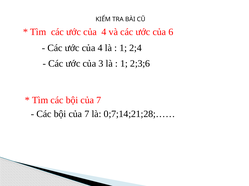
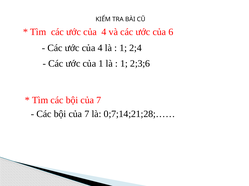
của 3: 3 -> 1 (101, 64)
